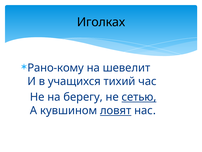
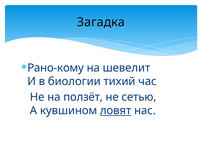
Иголках: Иголках -> Загадка (101, 22)
учащихся: учащихся -> биологии (74, 81)
берегу: берегу -> ползёт (83, 97)
сетью underline: present -> none (139, 97)
